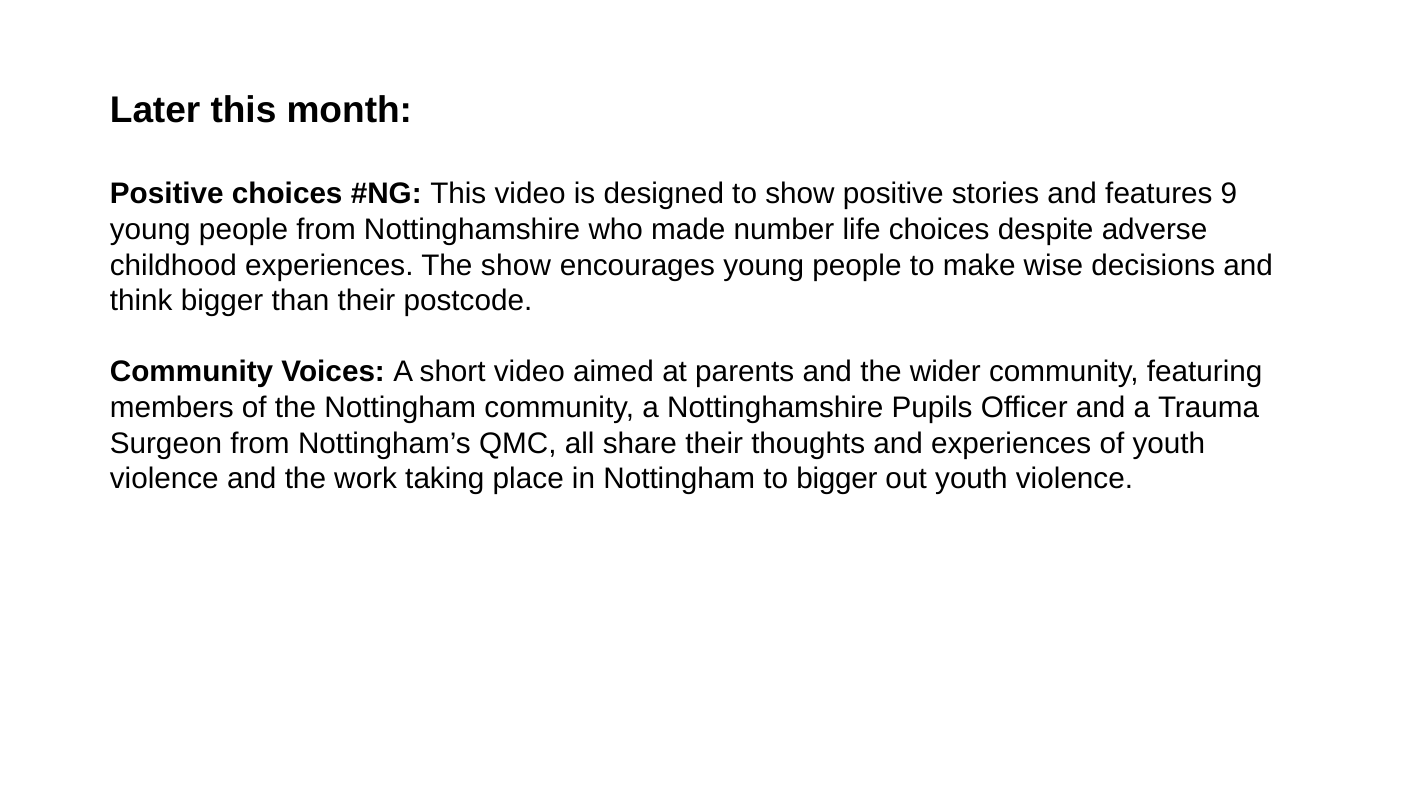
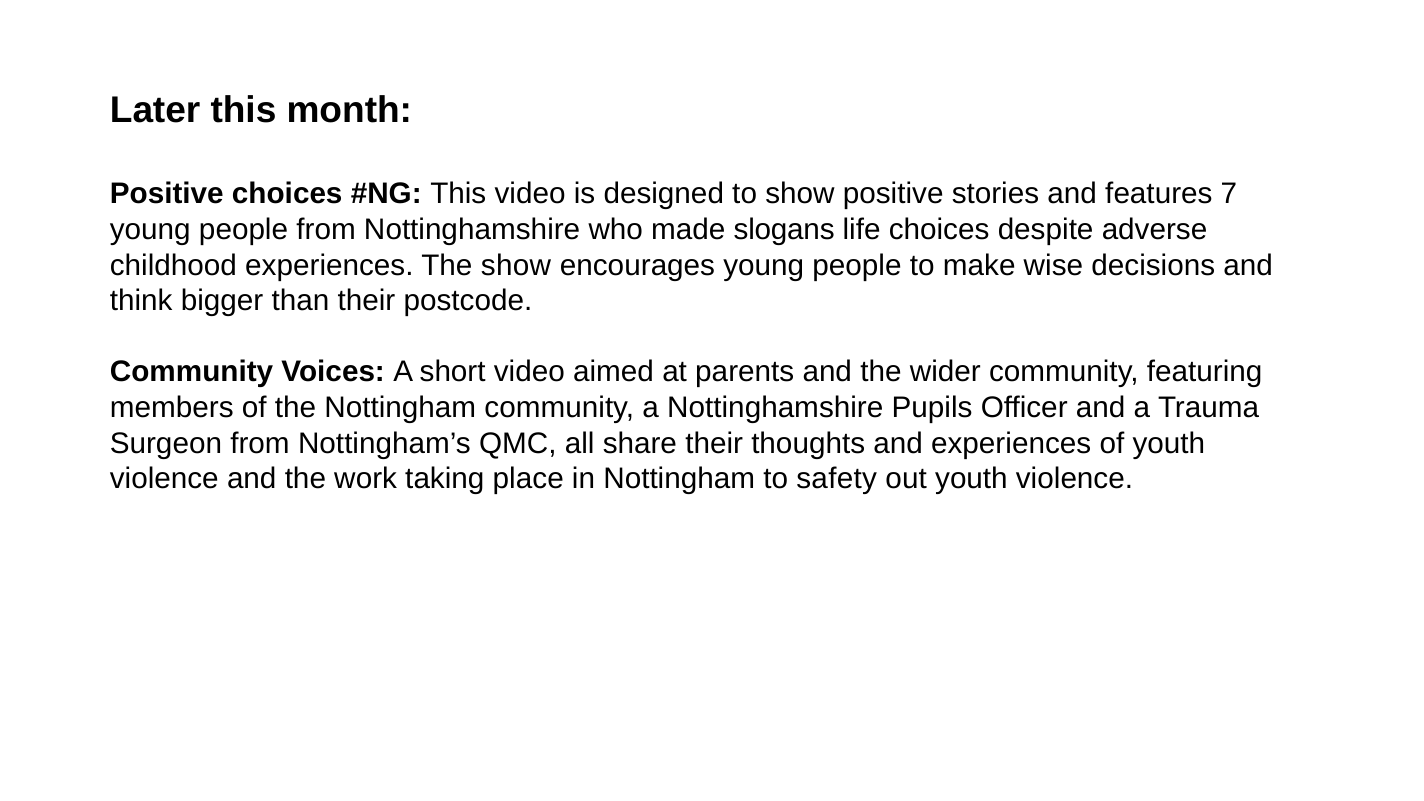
9: 9 -> 7 (1229, 194)
number: number -> slogans (784, 230)
to bigger: bigger -> safety (837, 479)
